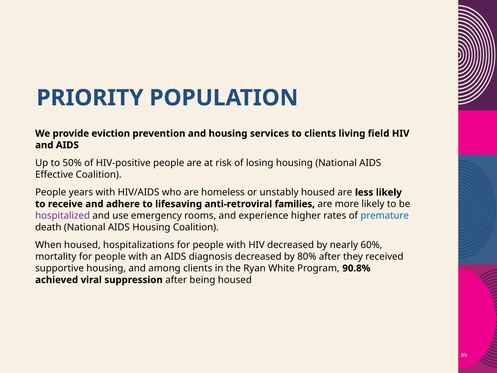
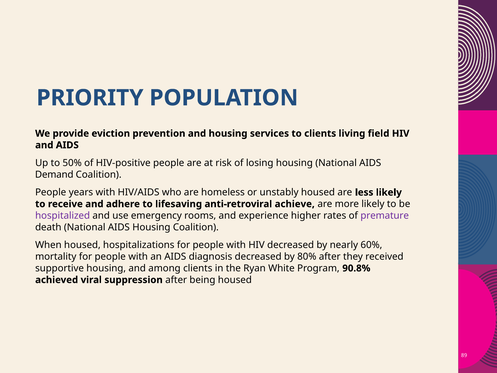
Effective: Effective -> Demand (54, 174)
families: families -> achieve (295, 204)
premature colour: blue -> purple (385, 215)
